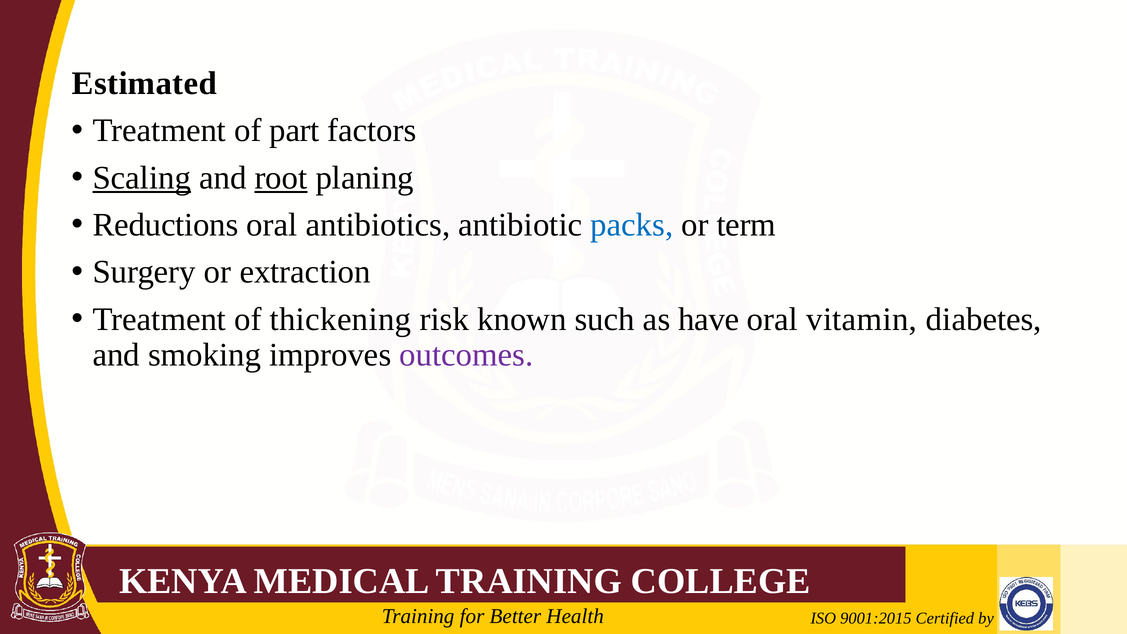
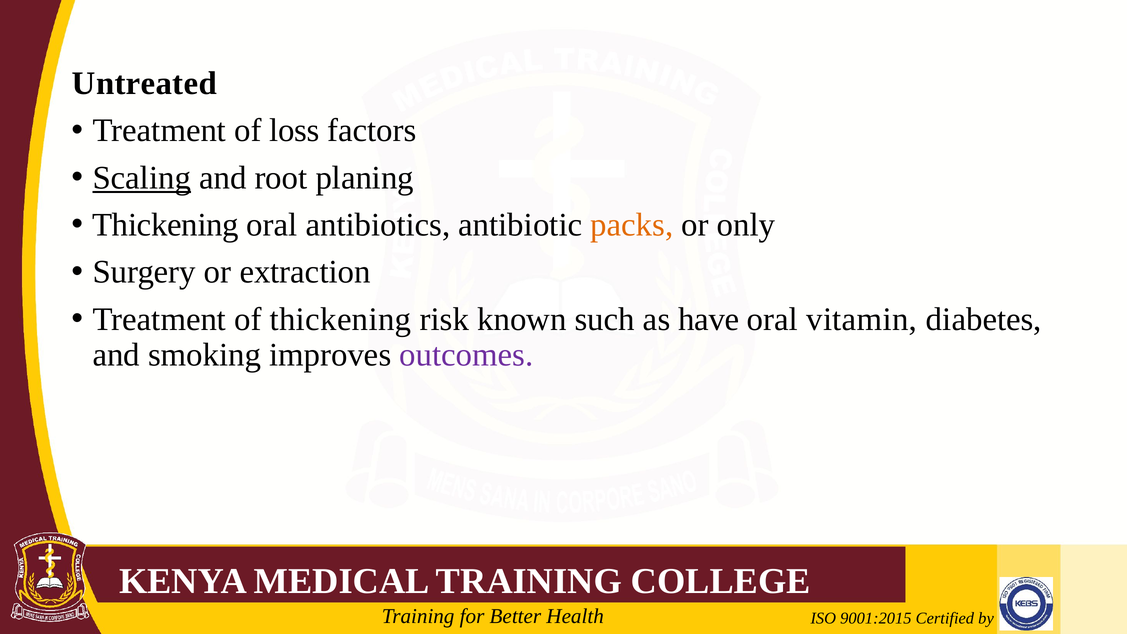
Estimated: Estimated -> Untreated (144, 83)
part: part -> loss (295, 131)
root underline: present -> none (281, 178)
Reductions: Reductions -> Thickening (166, 225)
packs colour: blue -> orange (632, 225)
term: term -> only (746, 225)
